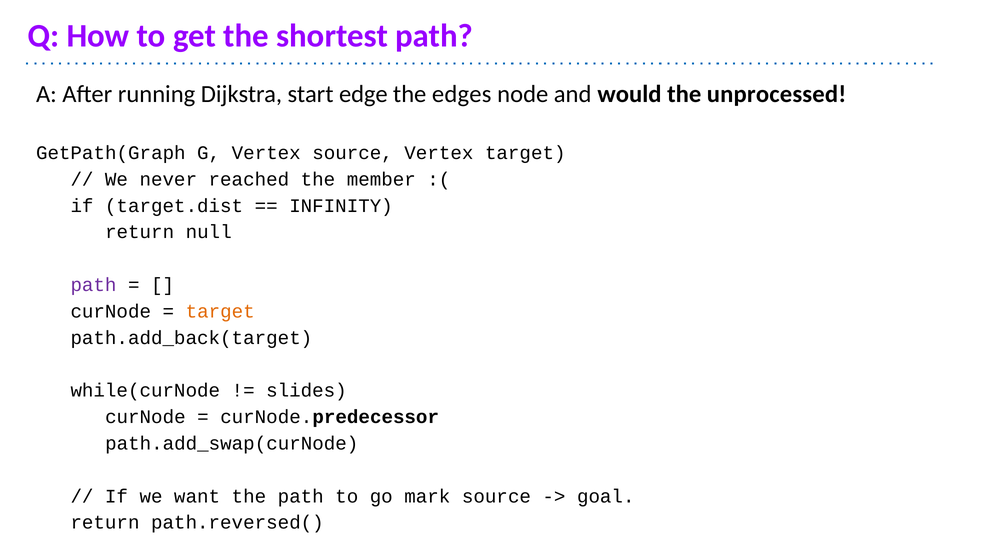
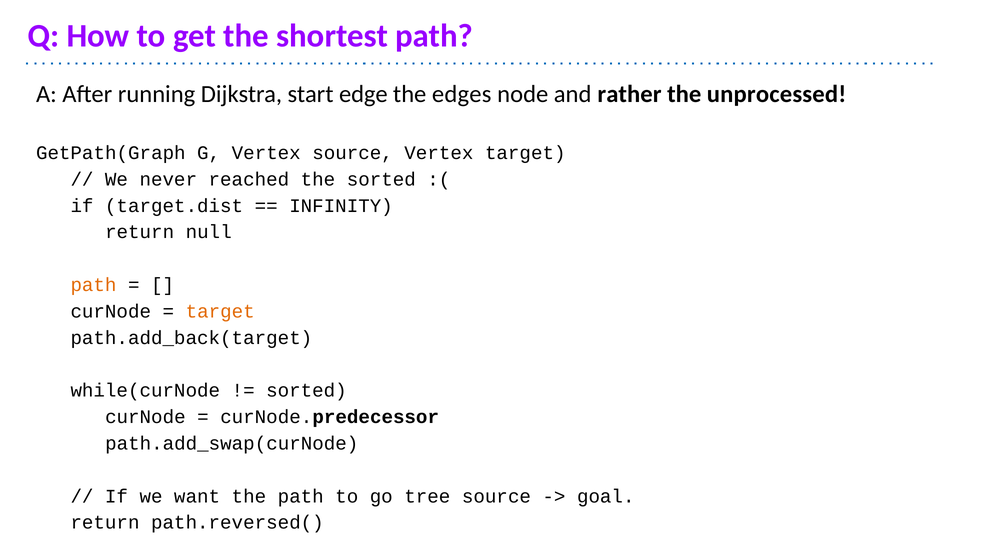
would: would -> rather (629, 94)
the member: member -> sorted (381, 179)
path colour: purple -> orange (93, 285)
slides: slides -> sorted (306, 391)
mark: mark -> tree (427, 496)
